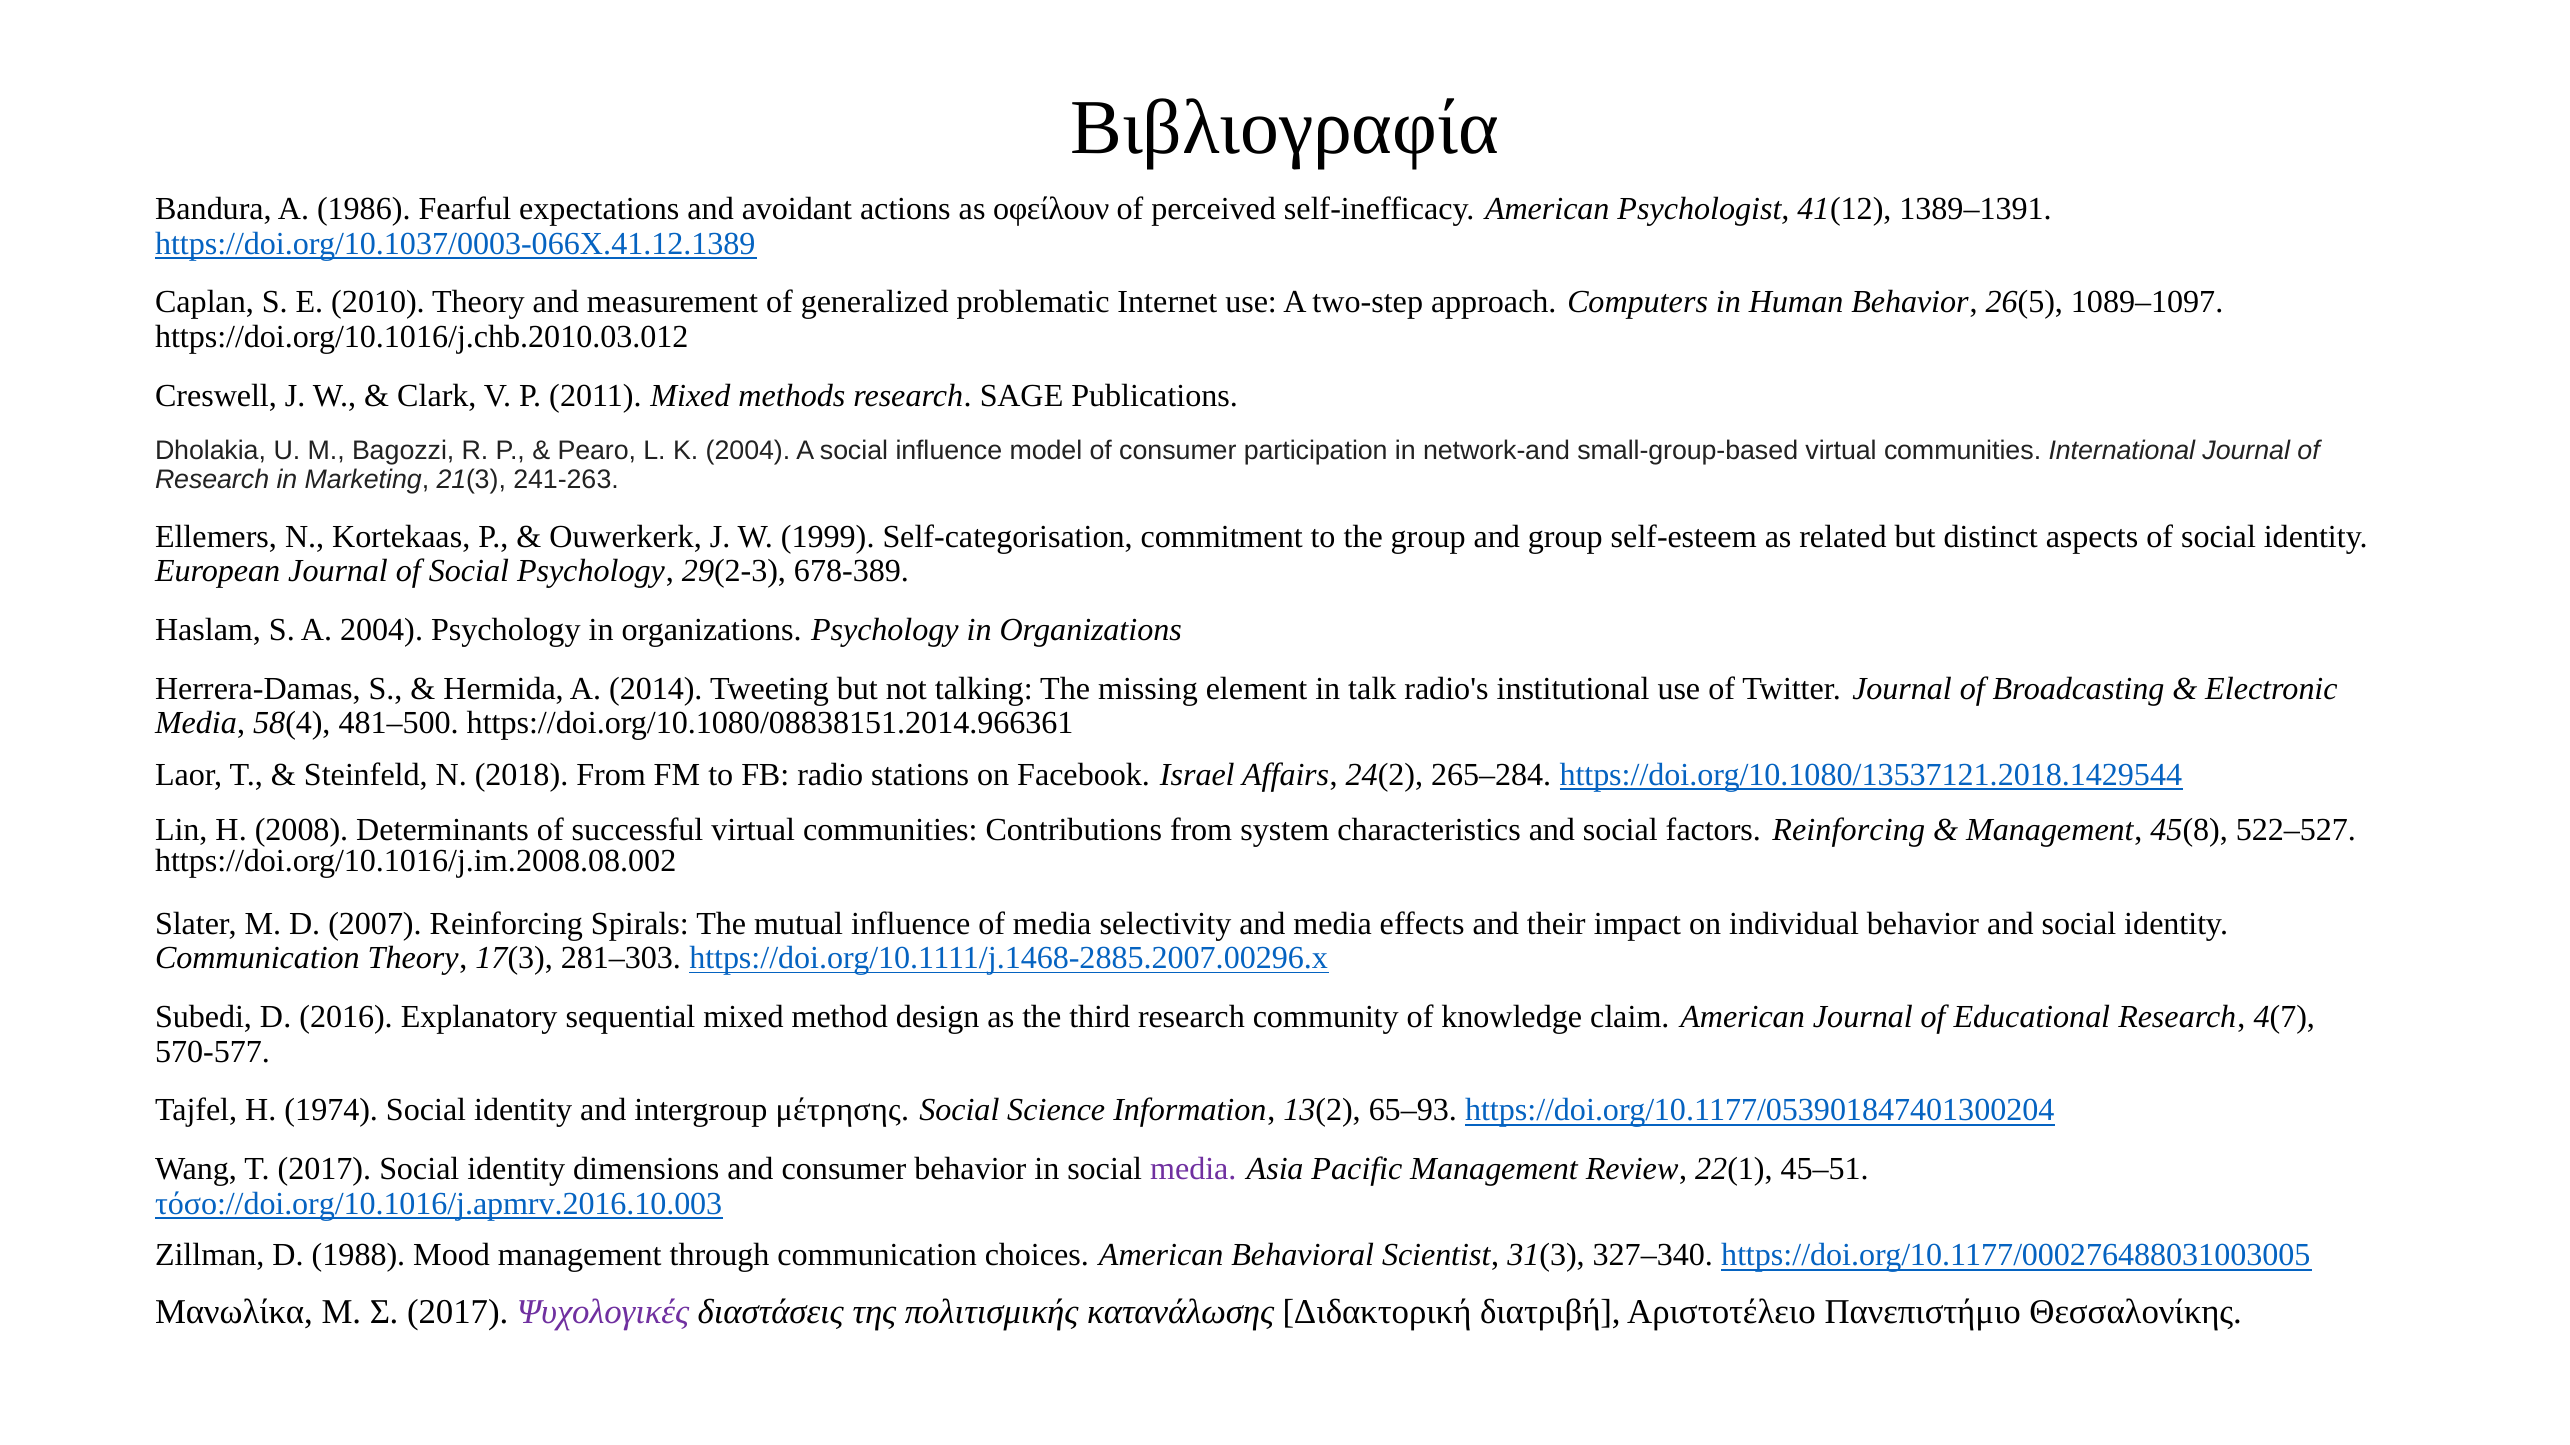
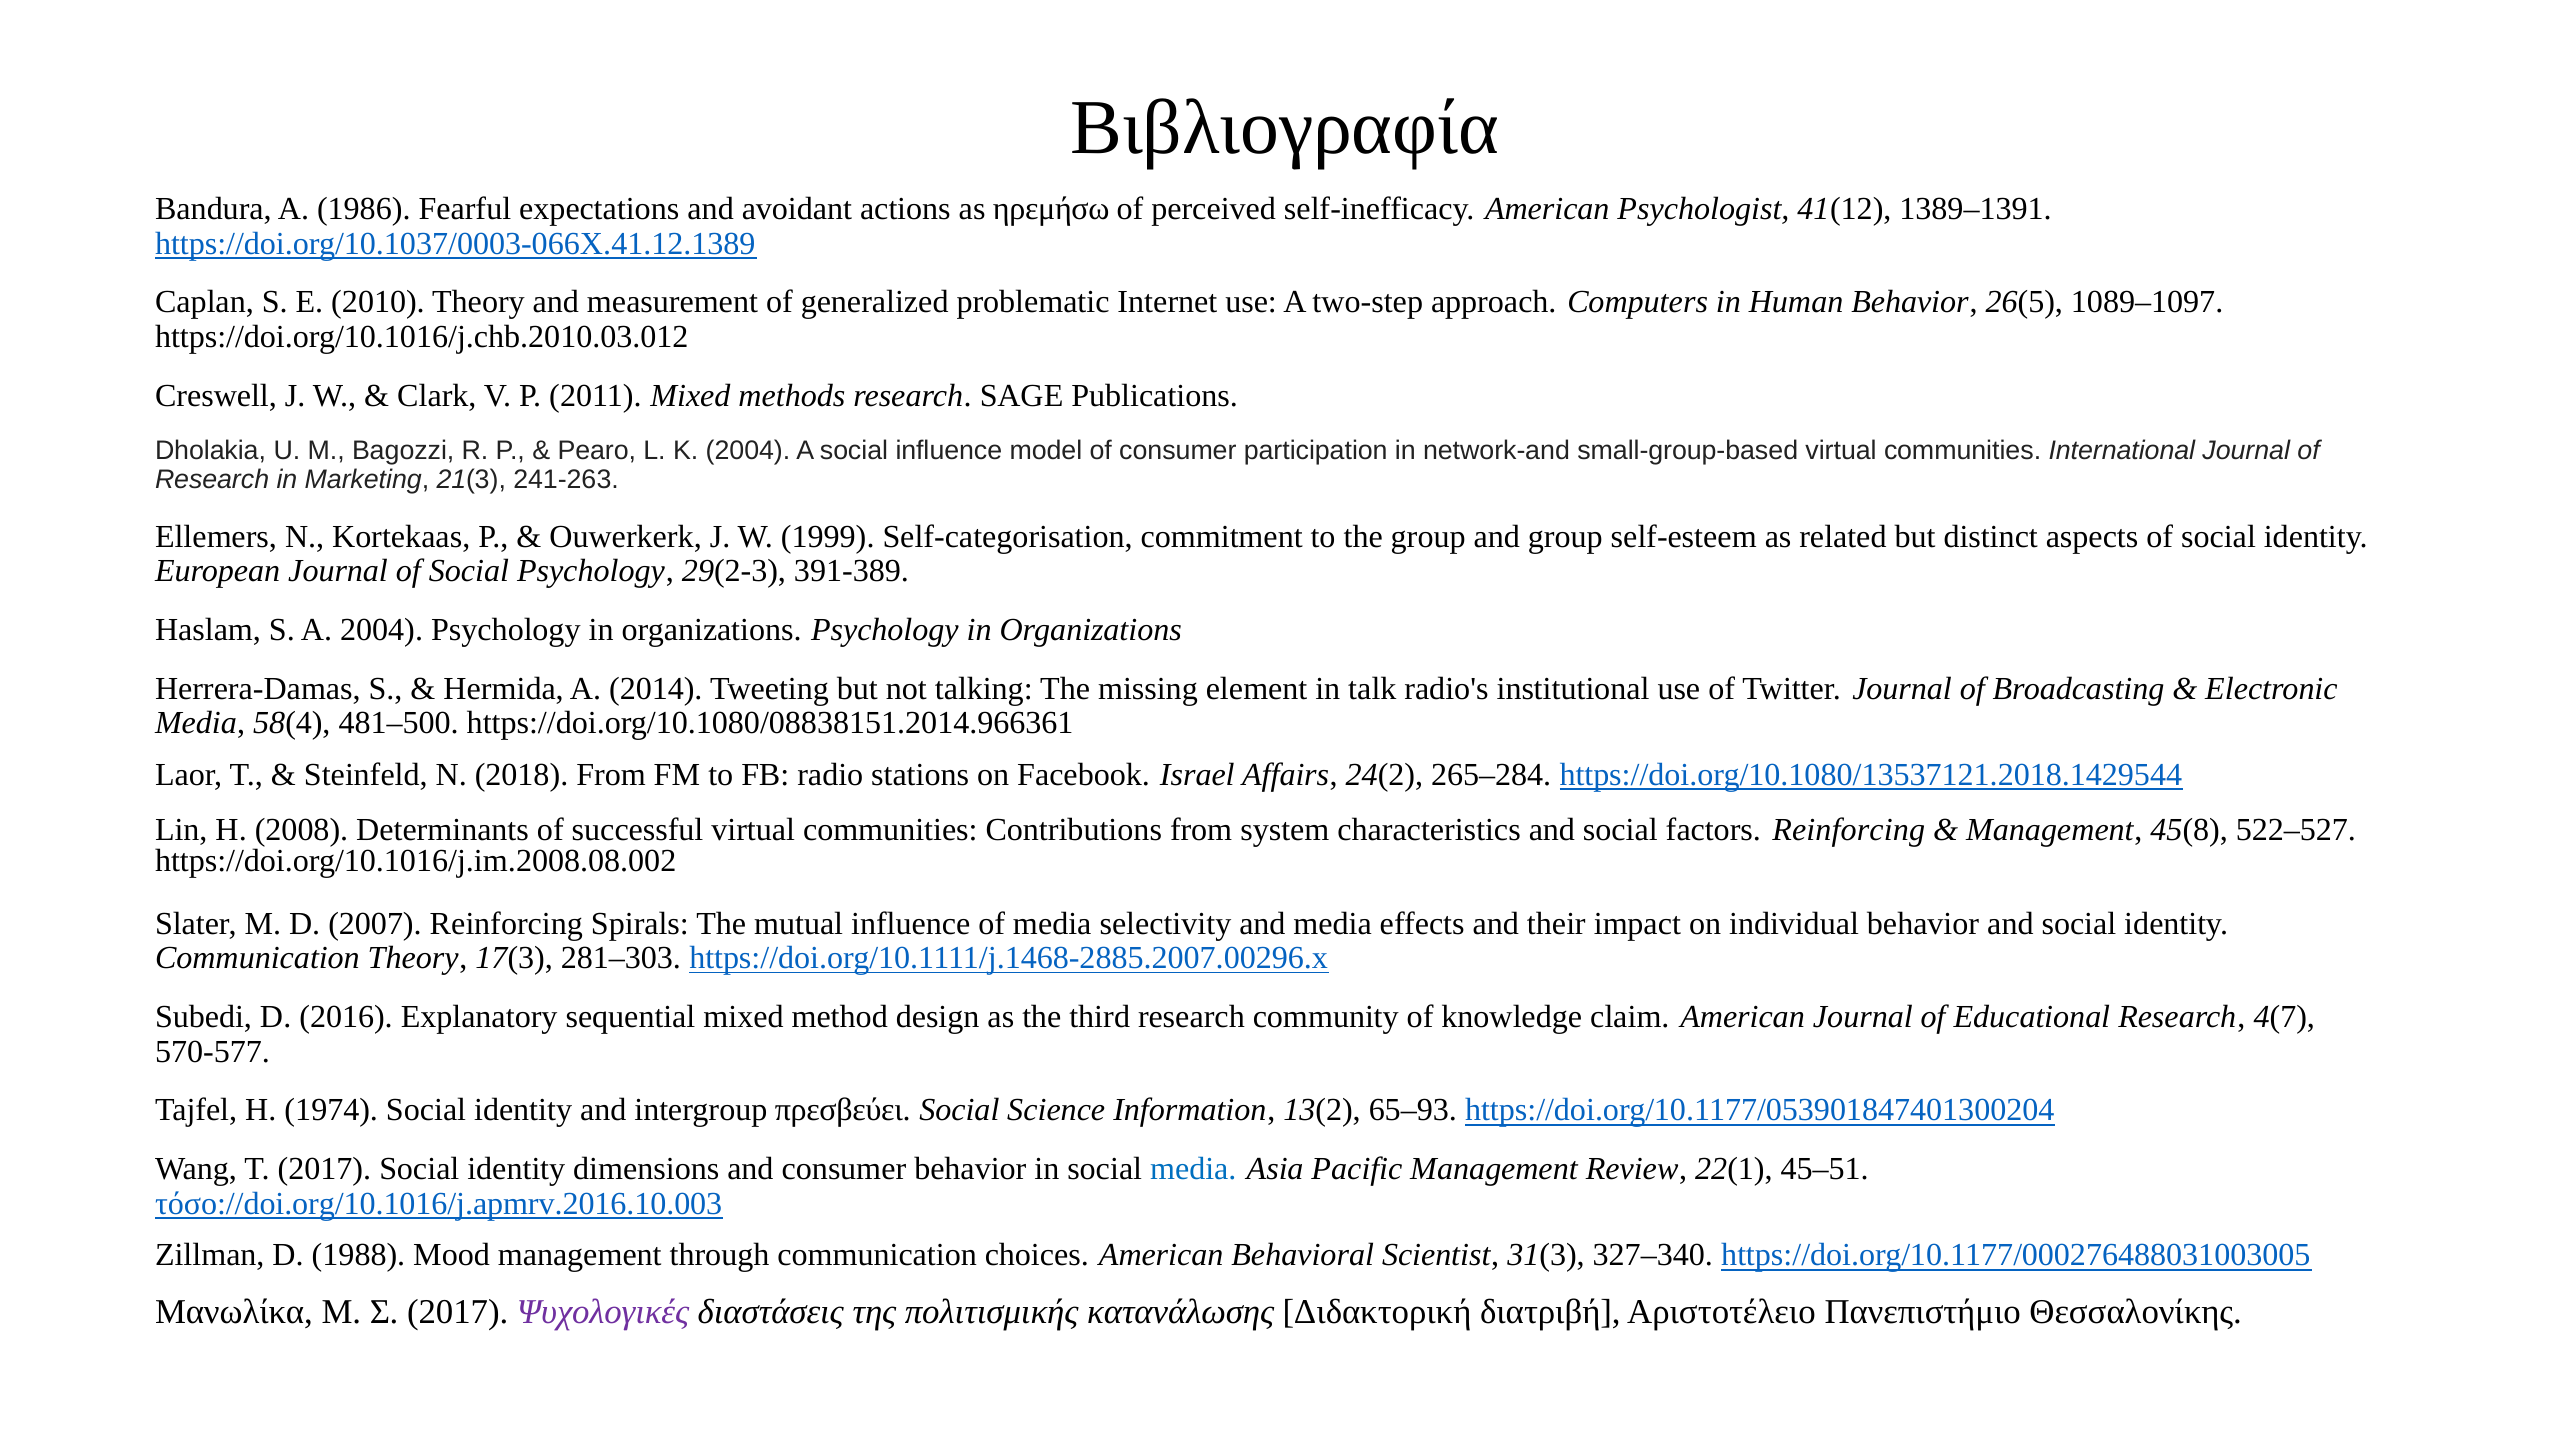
οφείλουν: οφείλουν -> ηρεμήσω (1051, 209)
678-389: 678-389 -> 391-389 (851, 571)
μέτρησης: μέτρησης -> πρεσβεύει (843, 1111)
media colour: purple -> blue (1193, 1169)
